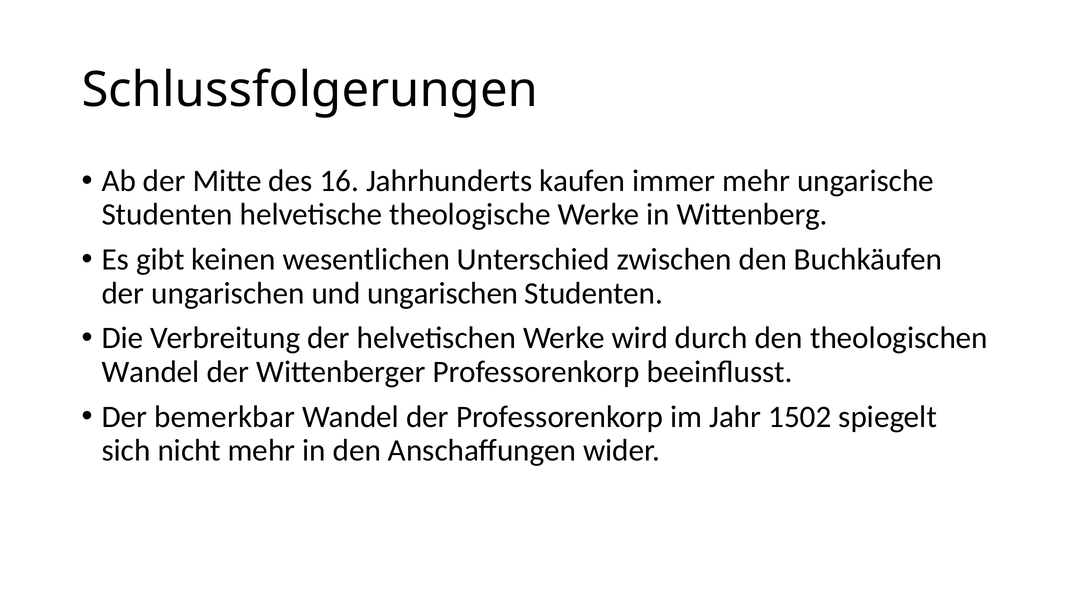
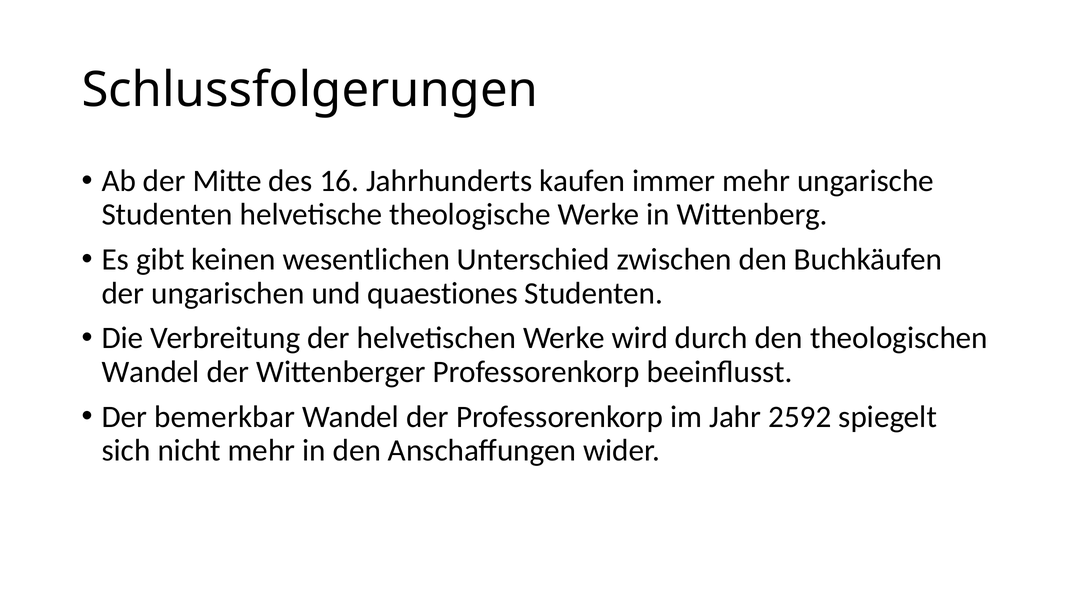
und ungarischen: ungarischen -> quaestiones (443, 293)
1502: 1502 -> 2592 (800, 417)
